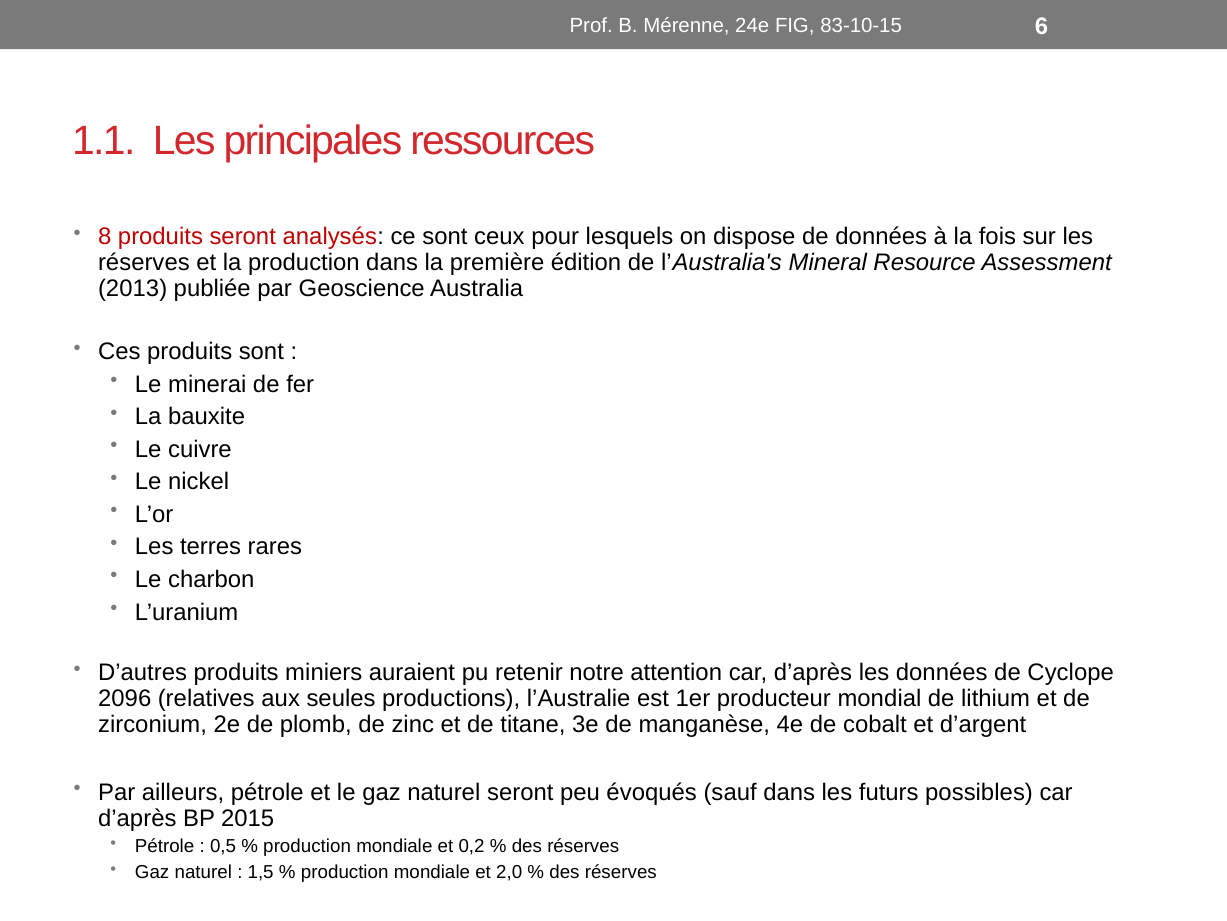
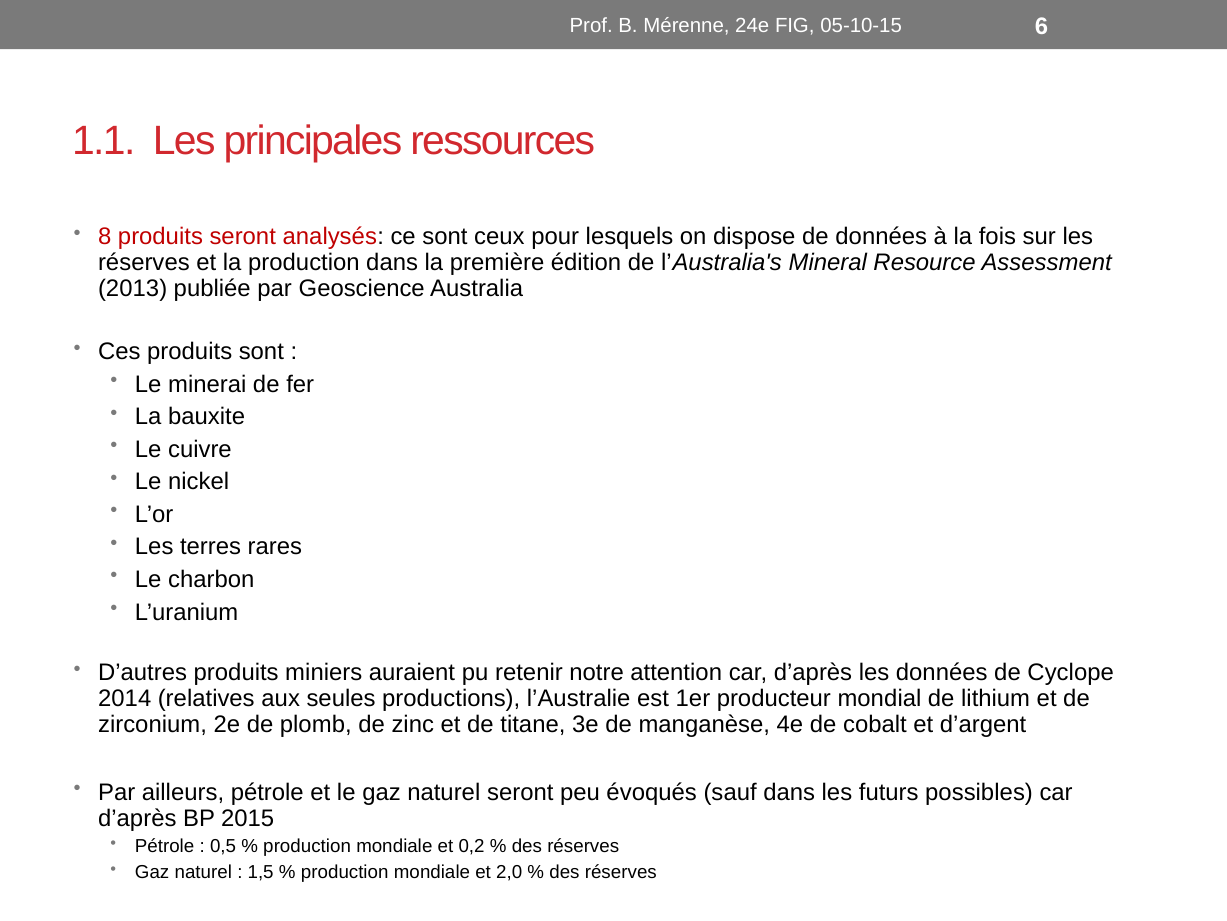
83-10-15: 83-10-15 -> 05-10-15 (861, 26)
2096: 2096 -> 2014 (125, 698)
